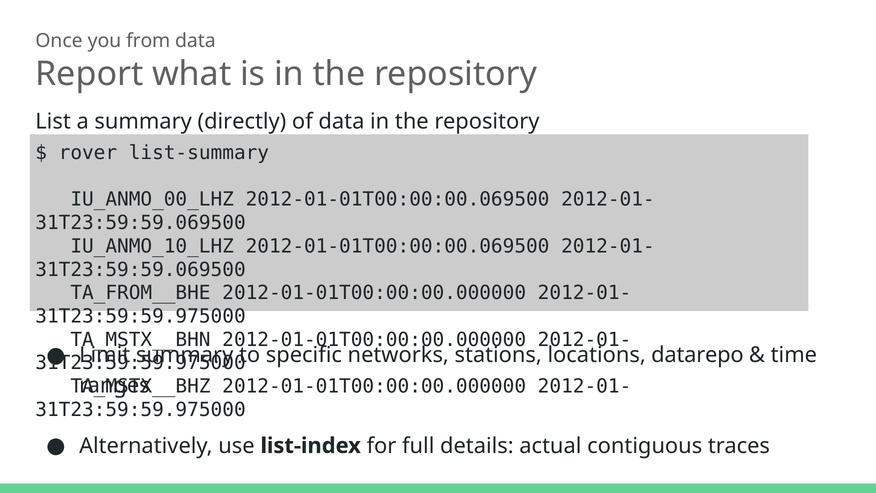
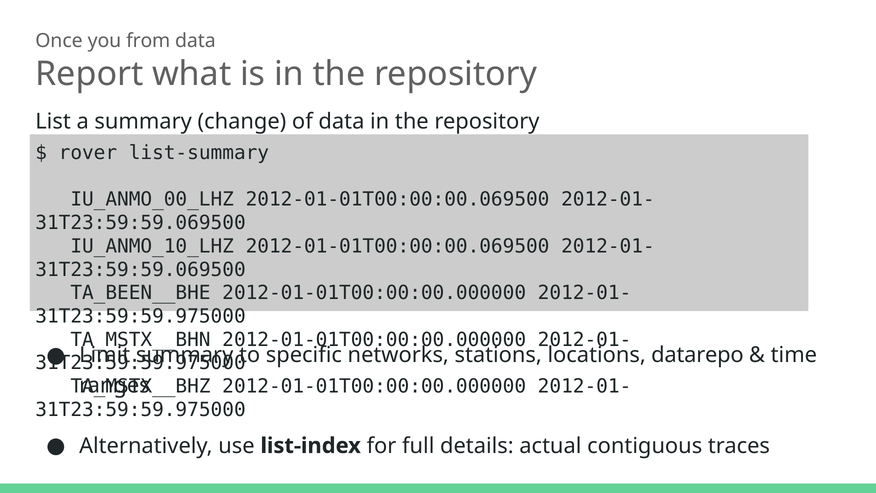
directly: directly -> change (242, 122)
TA_FROM__BHE: TA_FROM__BHE -> TA_BEEN__BHE (140, 293)
